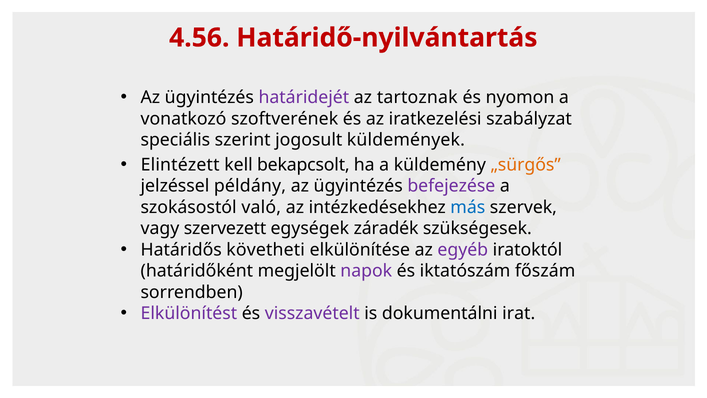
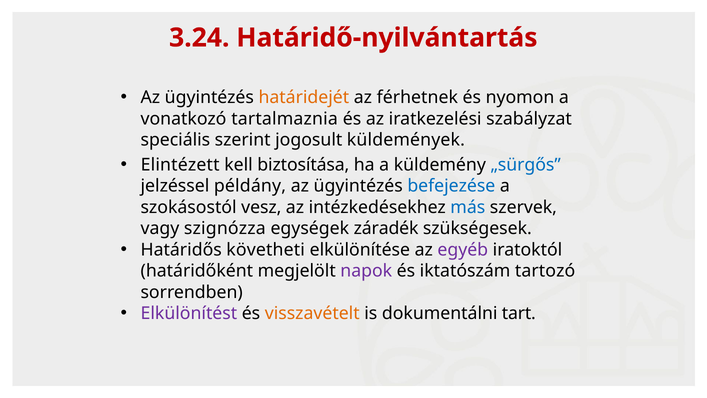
4.56: 4.56 -> 3.24 (199, 38)
határidejét colour: purple -> orange (304, 98)
tartoznak: tartoznak -> férhetnek (417, 98)
szoftverének: szoftverének -> tartalmaznia (285, 119)
bekapcsolt: bekapcsolt -> biztosítása (303, 165)
„sürgős colour: orange -> blue (526, 165)
befejezése colour: purple -> blue (451, 186)
való: való -> vesz (261, 207)
szervezett: szervezett -> szignózza (225, 228)
főszám: főszám -> tartozó (545, 271)
visszavételt colour: purple -> orange (312, 313)
irat: irat -> tart (519, 313)
